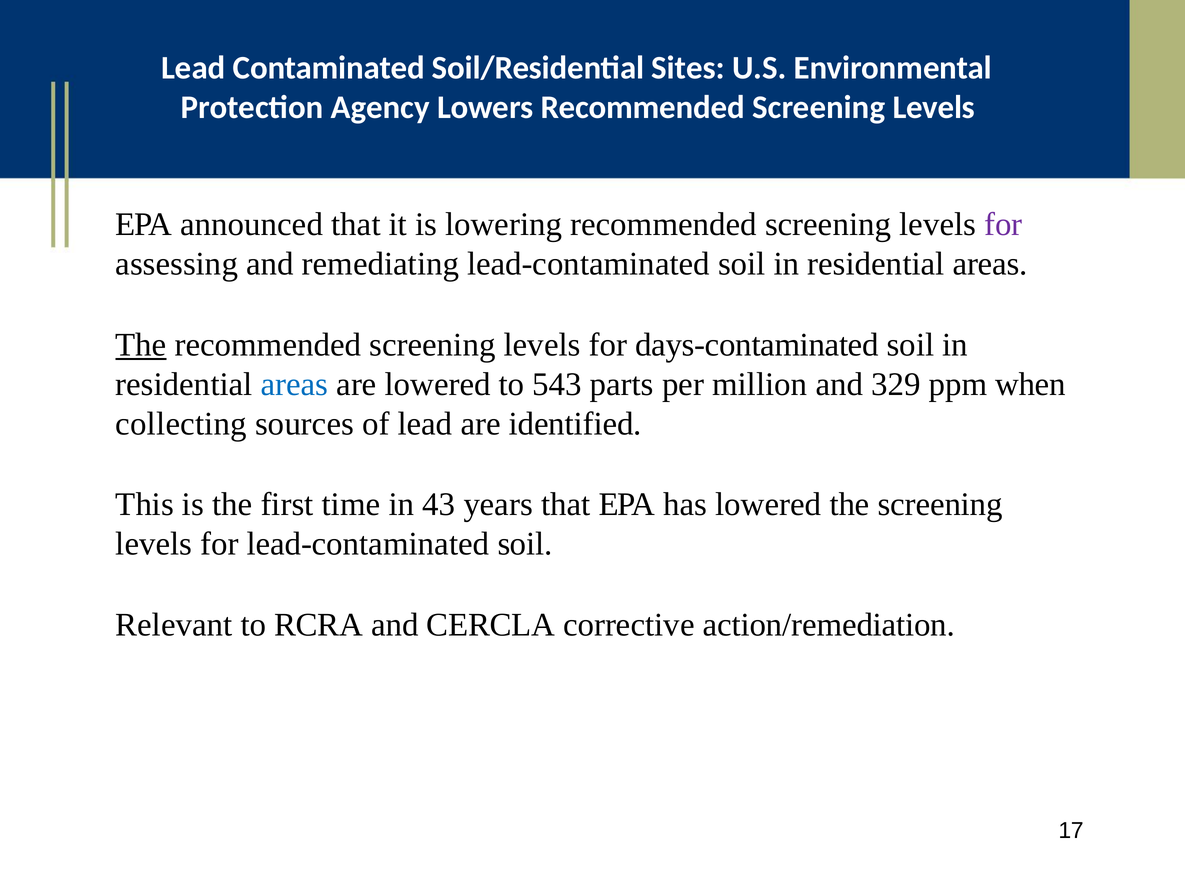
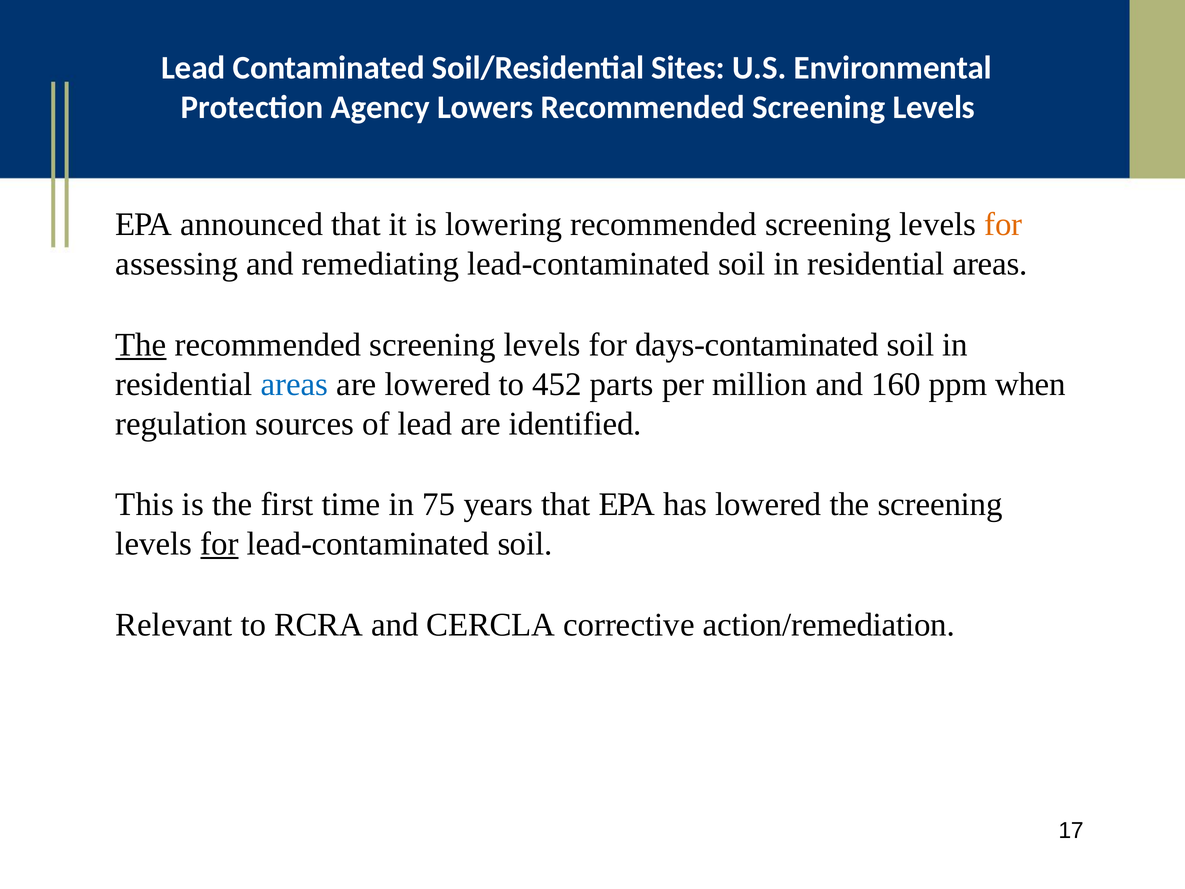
for colour: purple -> orange (1003, 224)
543: 543 -> 452 (557, 384)
329: 329 -> 160 (896, 384)
collecting: collecting -> regulation (181, 424)
43: 43 -> 75 (439, 504)
for underline: none -> present (220, 544)
